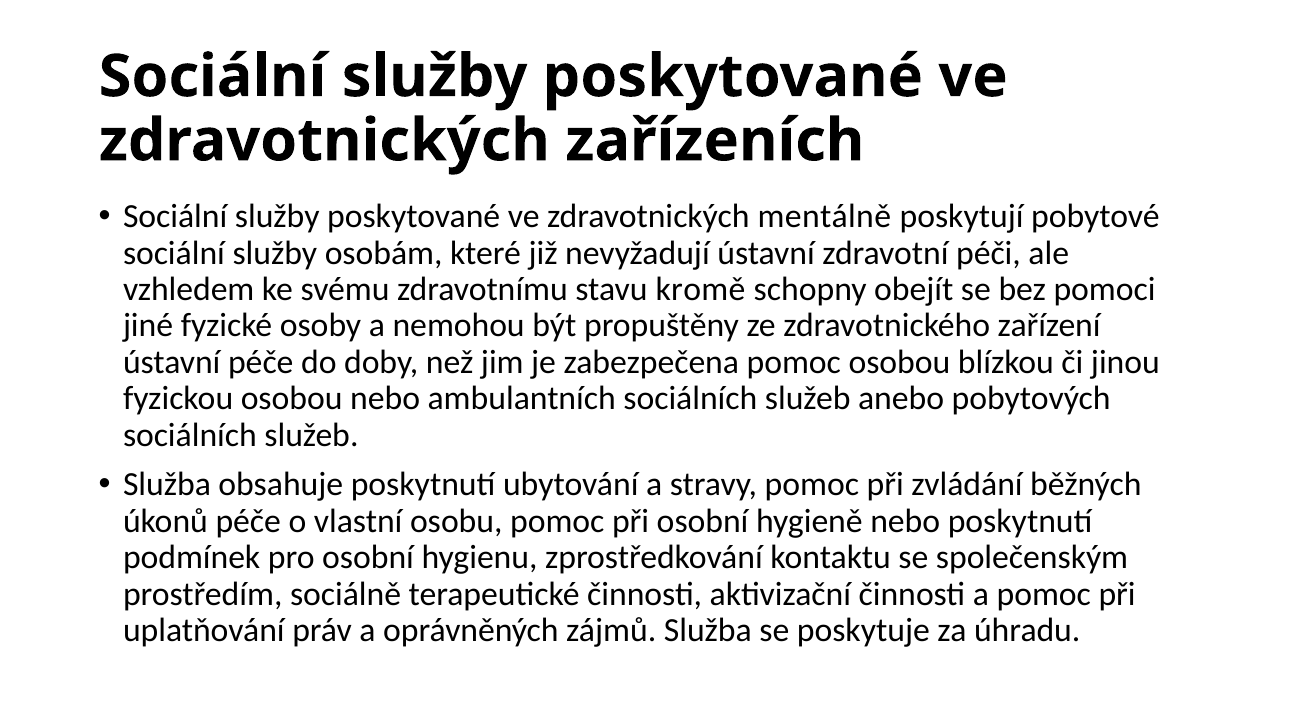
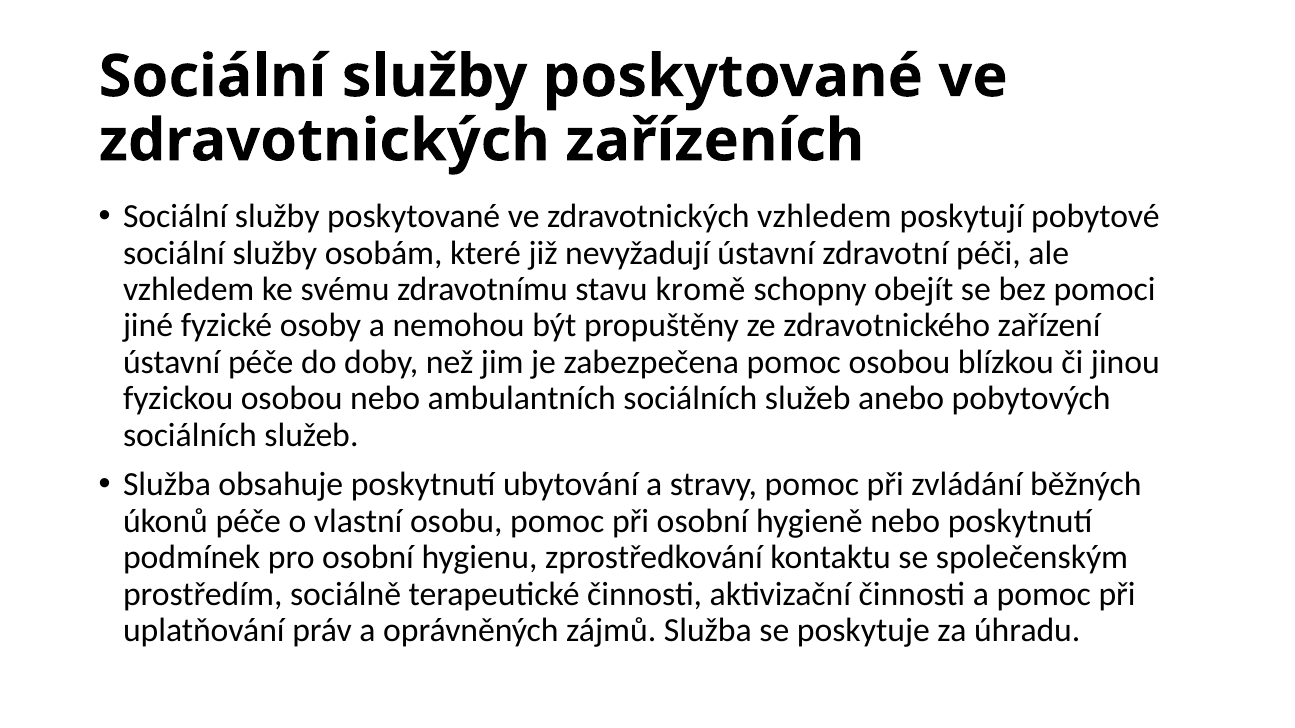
zdravotnických mentálně: mentálně -> vzhledem (824, 217)
